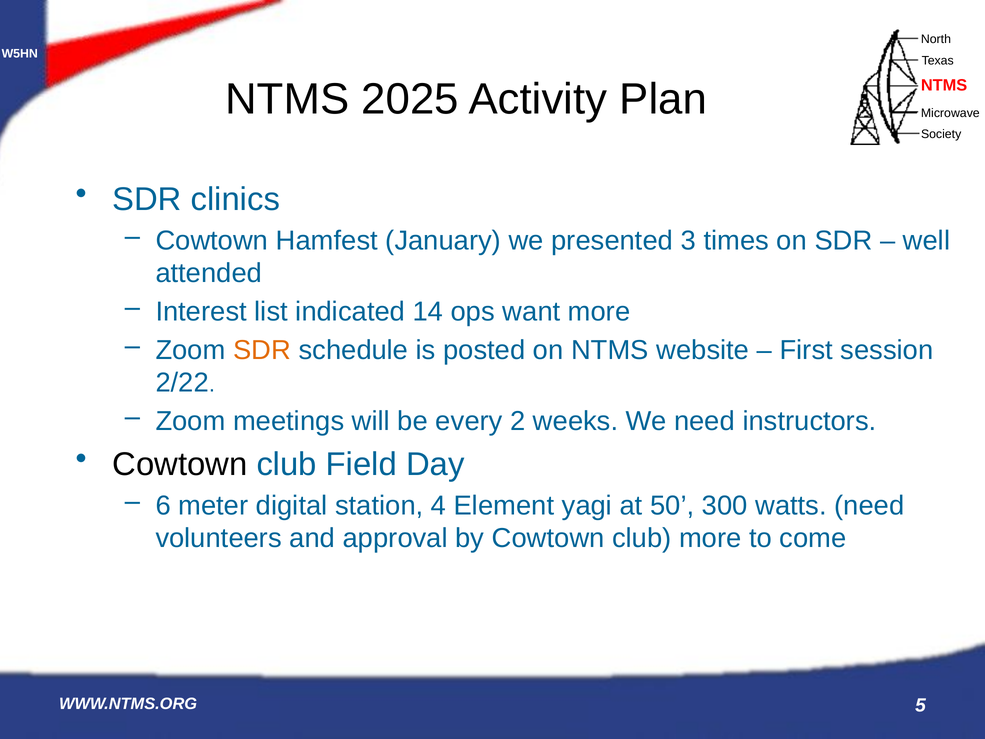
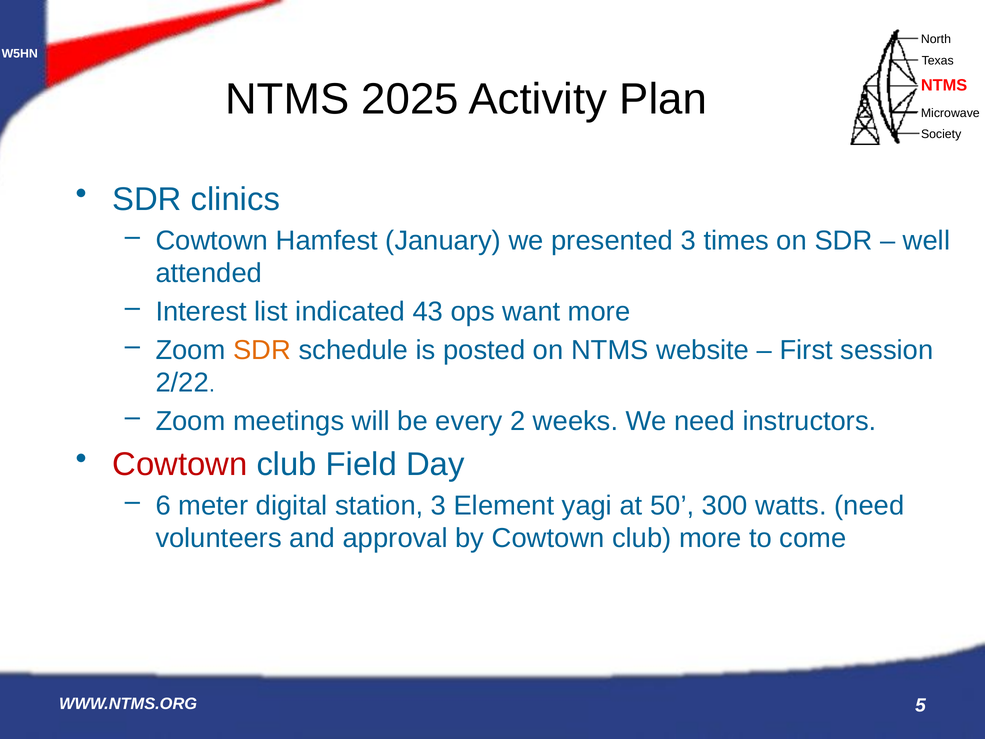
14: 14 -> 43 (428, 312)
Cowtown colour: black -> red (180, 464)
station 4: 4 -> 3 (439, 505)
